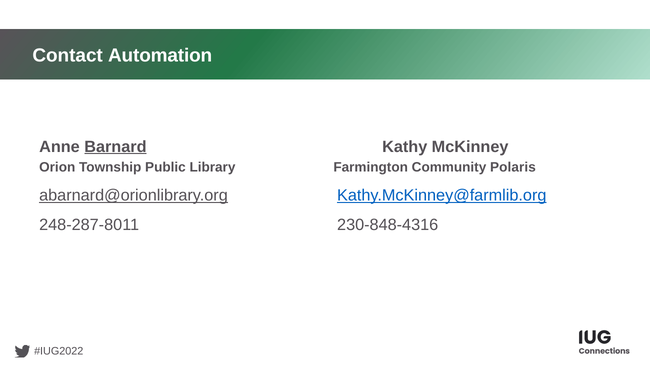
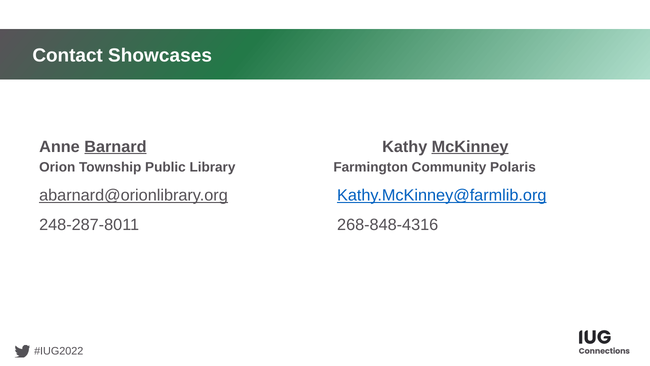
Automation: Automation -> Showcases (160, 55)
McKinney underline: none -> present (470, 147)
230-848-4316: 230-848-4316 -> 268-848-4316 (388, 225)
